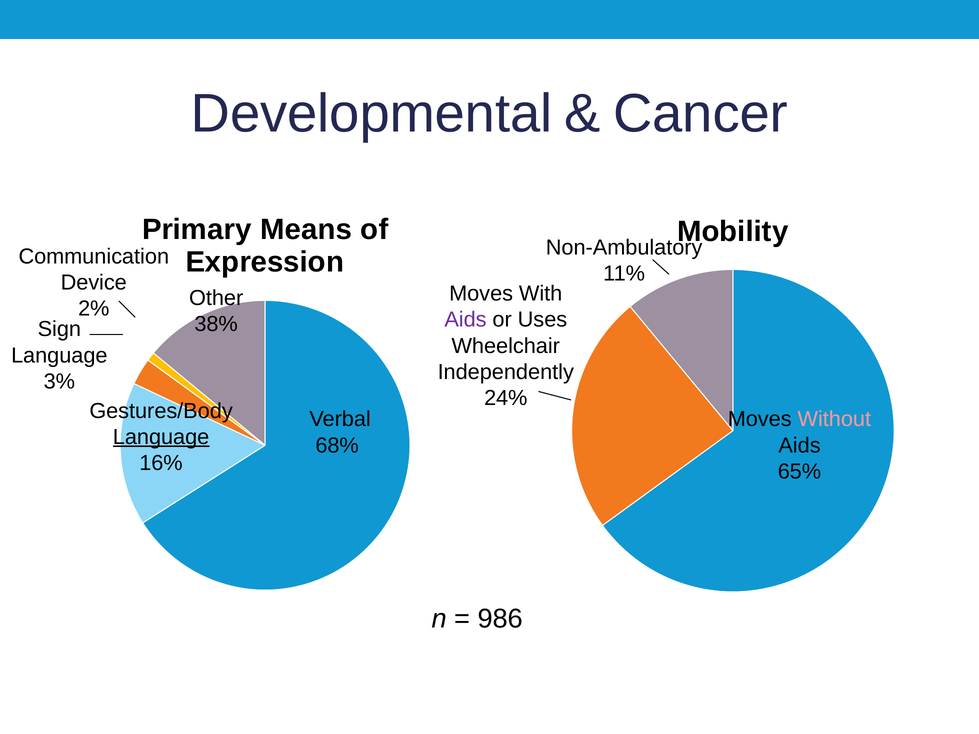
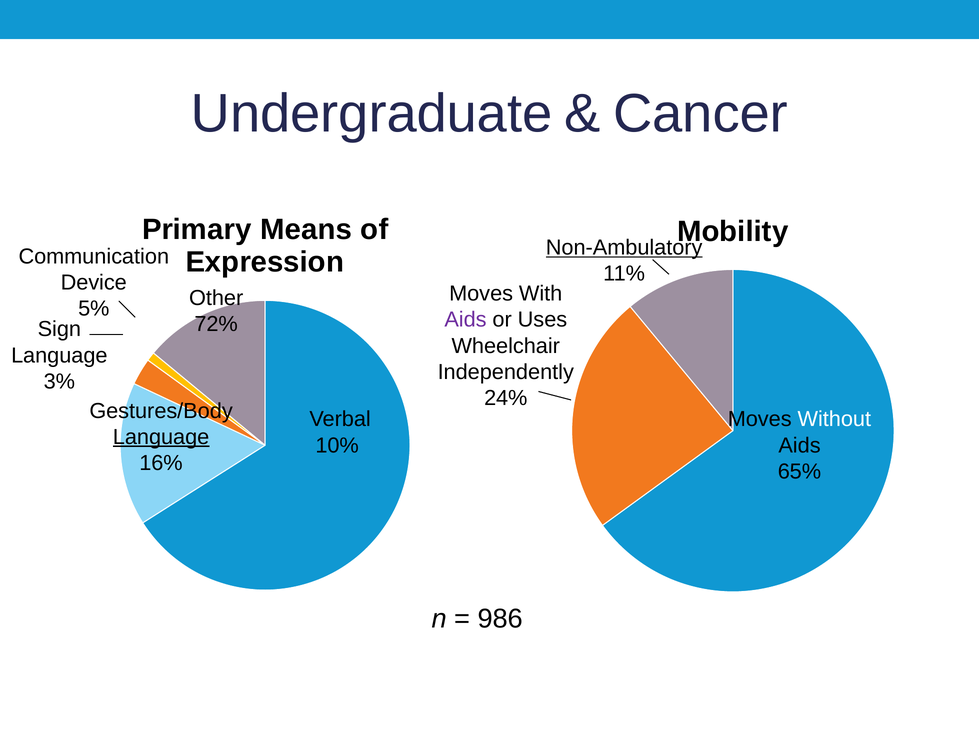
Developmental: Developmental -> Undergraduate (372, 114)
Non-Ambulatory underline: none -> present (624, 248)
2%: 2% -> 5% (94, 309)
38%: 38% -> 72% (216, 324)
Without colour: pink -> white (834, 419)
68%: 68% -> 10% (337, 446)
